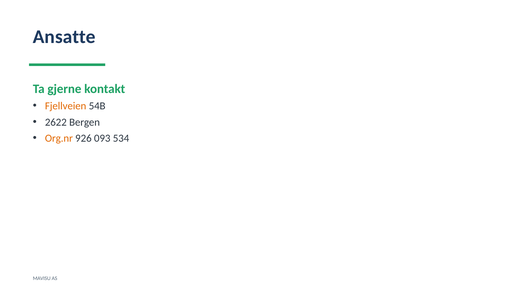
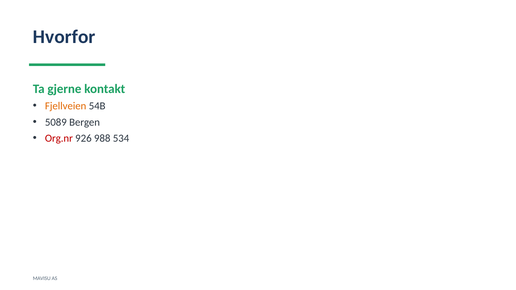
Ansatte: Ansatte -> Hvorfor (64, 37)
2622: 2622 -> 5089 (56, 122)
Org.nr colour: orange -> red (59, 138)
093: 093 -> 988 (102, 138)
